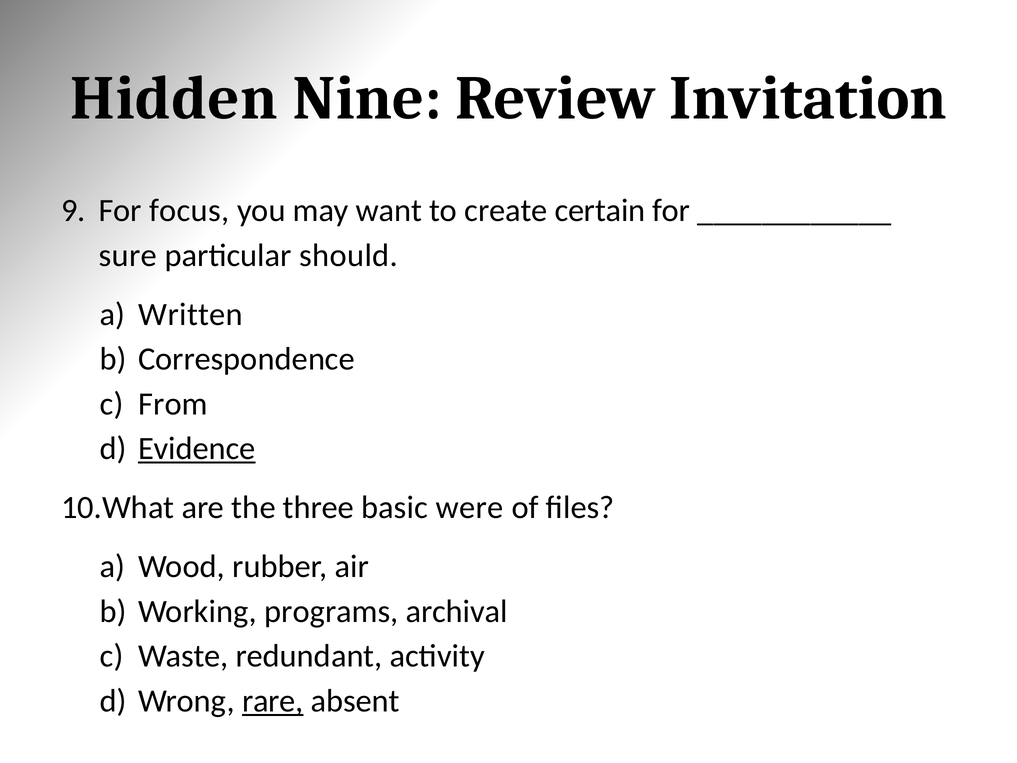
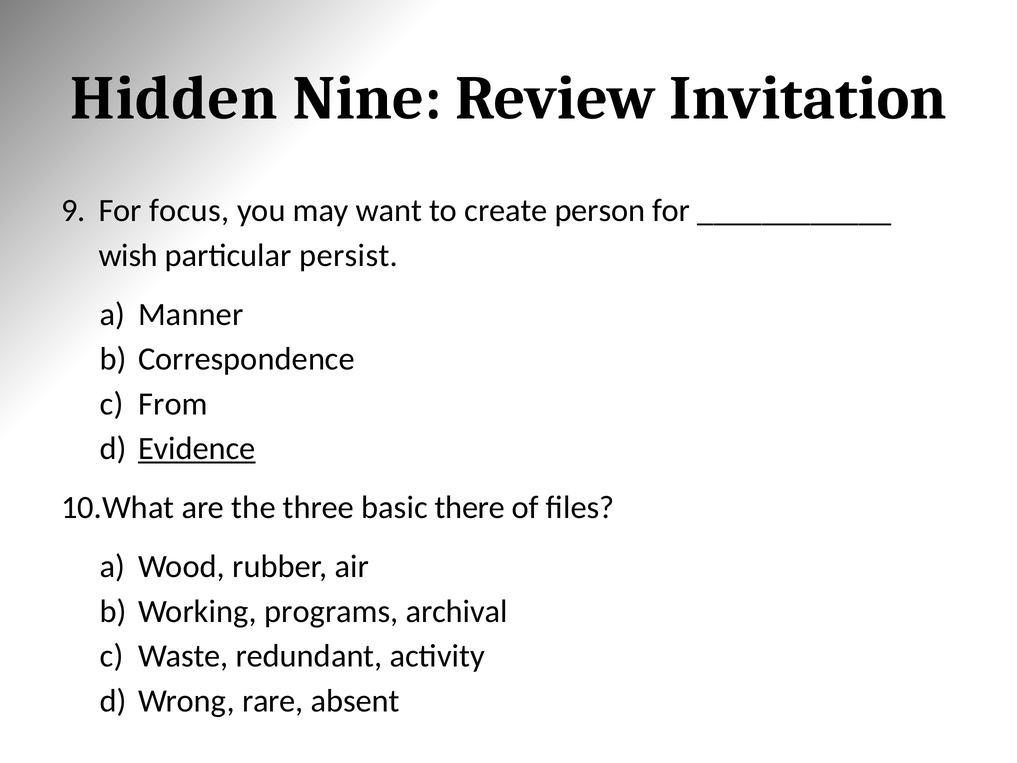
certain: certain -> person (600, 211)
sure: sure -> wish (128, 255)
should: should -> persist (349, 255)
Written: Written -> Manner (191, 314)
were: were -> there (470, 507)
rare underline: present -> none (273, 701)
